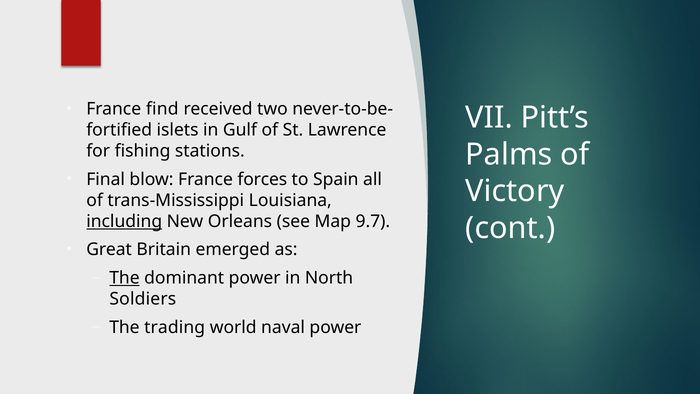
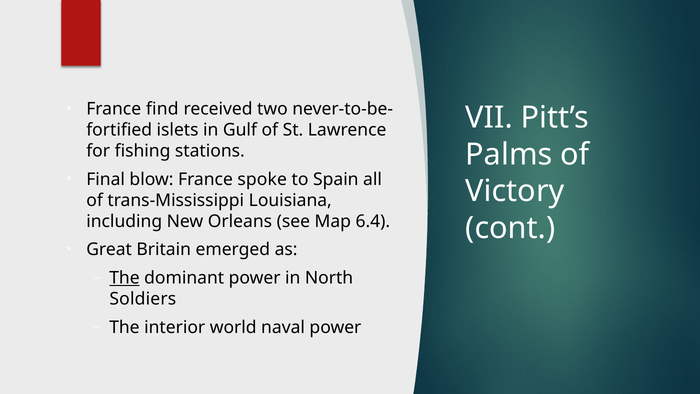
forces: forces -> spoke (262, 179)
including underline: present -> none (124, 221)
9.7: 9.7 -> 6.4 (373, 221)
trading: trading -> interior (175, 327)
